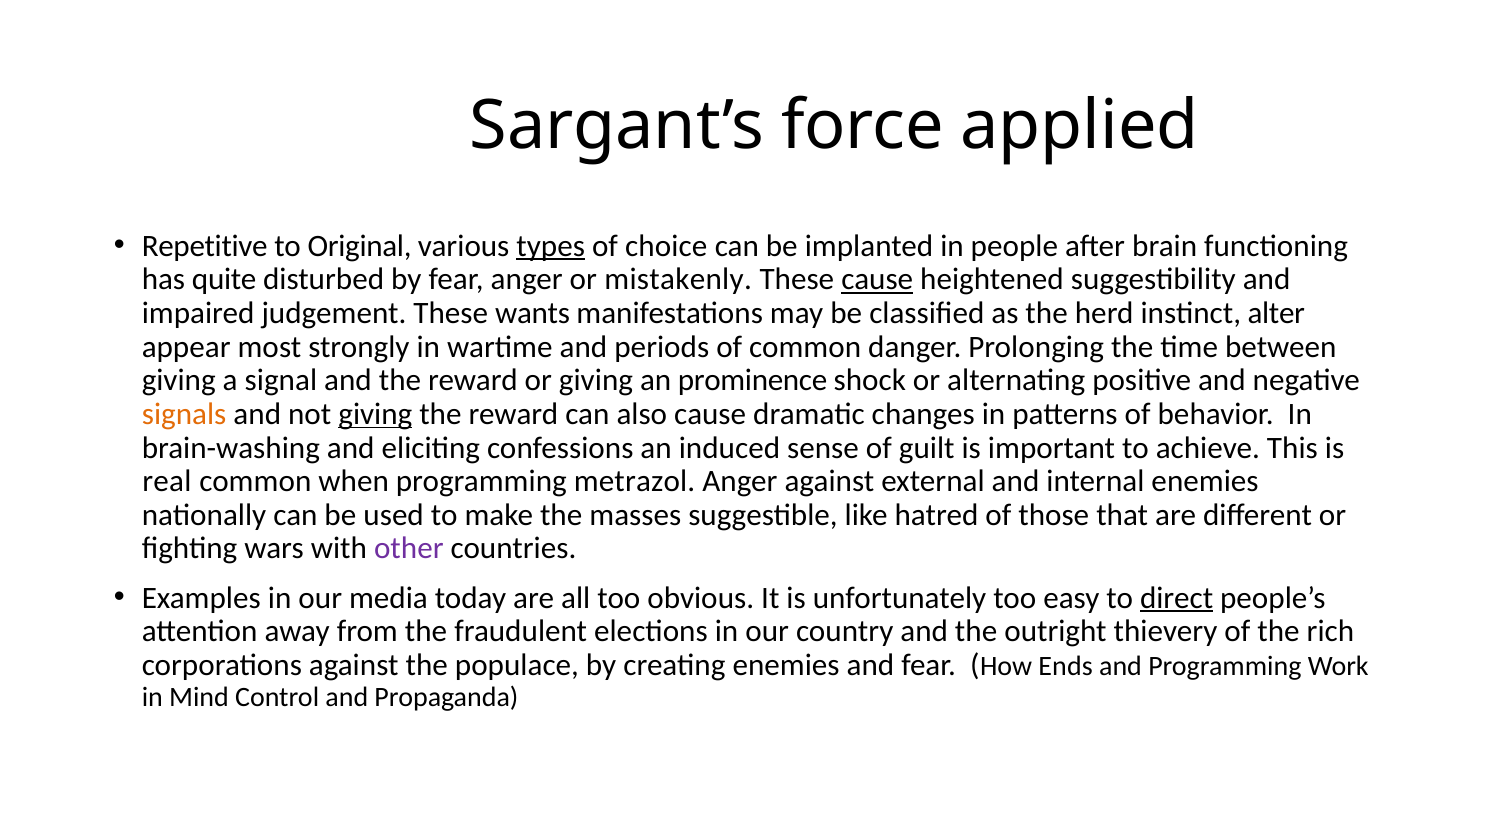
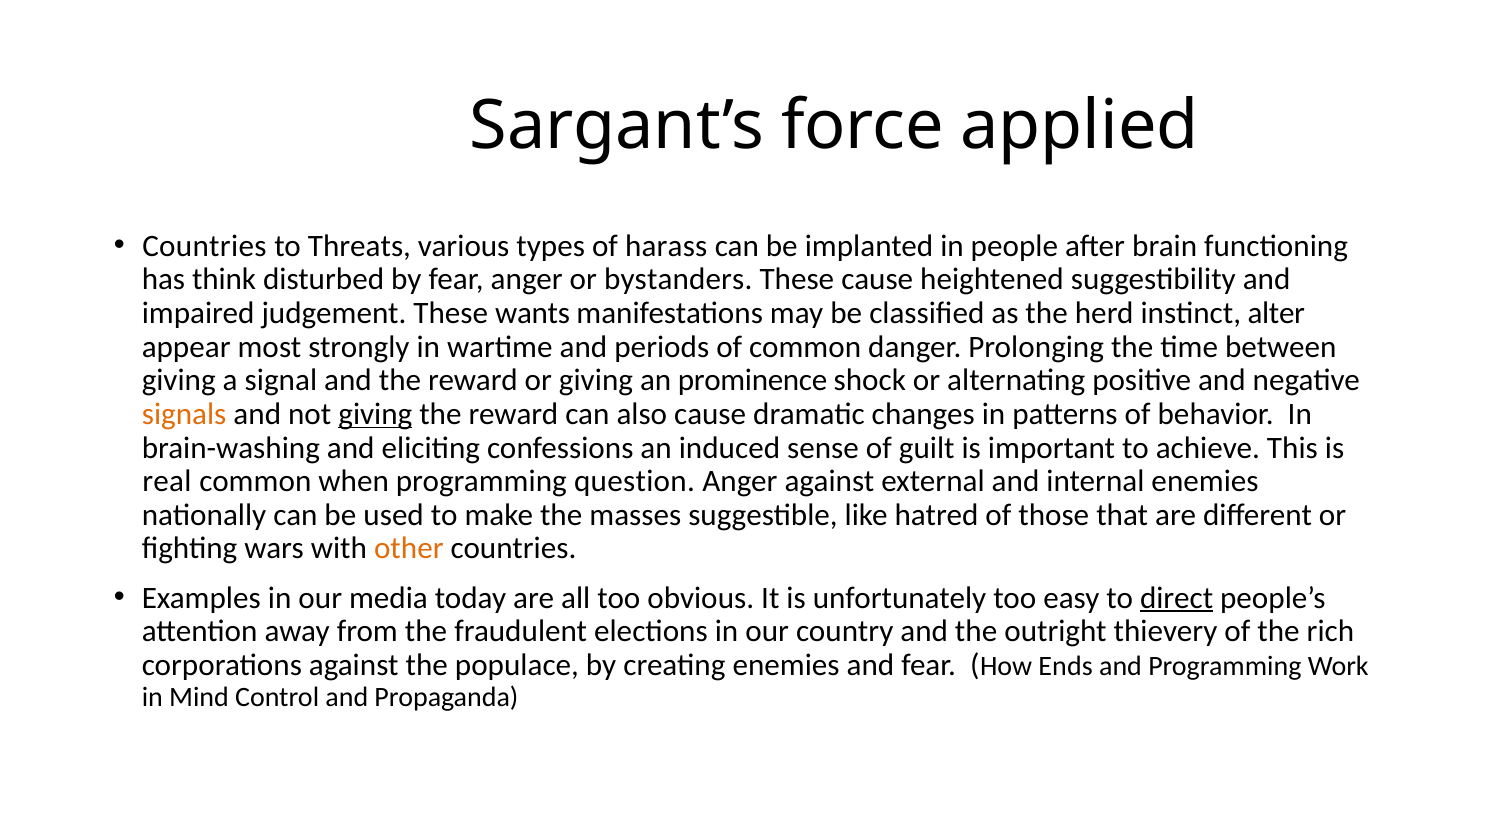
Repetitive: Repetitive -> Countries (204, 246)
Original: Original -> Threats (359, 246)
types underline: present -> none (551, 246)
choice: choice -> harass (666, 246)
quite: quite -> think (224, 279)
mistakenly: mistakenly -> bystanders (678, 279)
cause underline: present -> none (877, 279)
metrazol: metrazol -> question (634, 481)
other colour: purple -> orange (409, 549)
